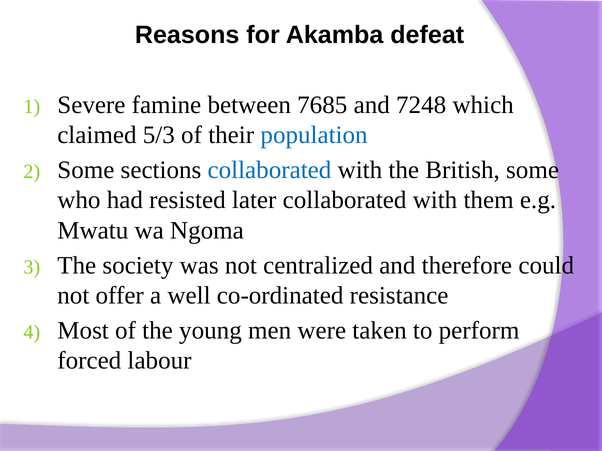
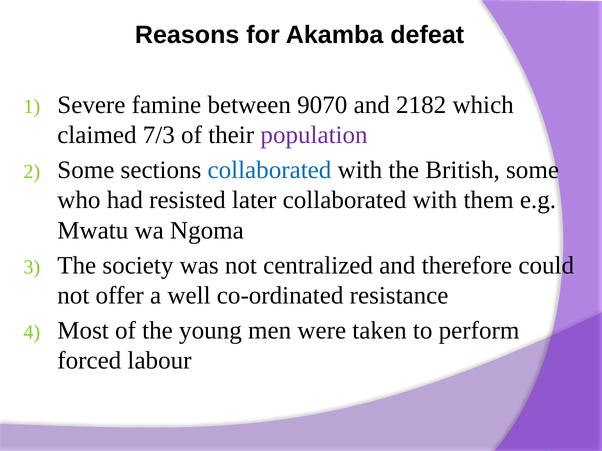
7685: 7685 -> 9070 (322, 105)
7248: 7248 -> 2182 (421, 105)
5/3: 5/3 -> 7/3 (159, 135)
population colour: blue -> purple (314, 135)
